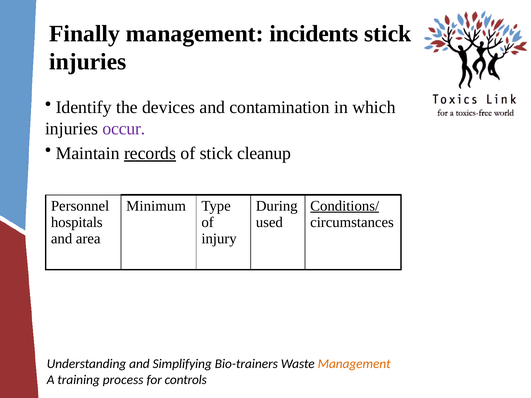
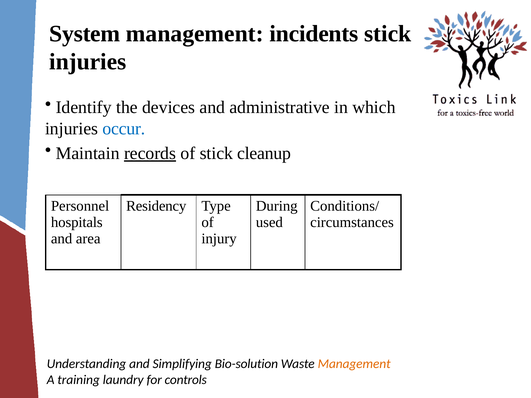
Finally: Finally -> System (85, 34)
contamination: contamination -> administrative (280, 107)
occur colour: purple -> blue (124, 129)
Minimum: Minimum -> Residency (156, 206)
Conditions/ underline: present -> none (345, 206)
Bio-trainers: Bio-trainers -> Bio-solution (246, 364)
process: process -> laundry (123, 380)
